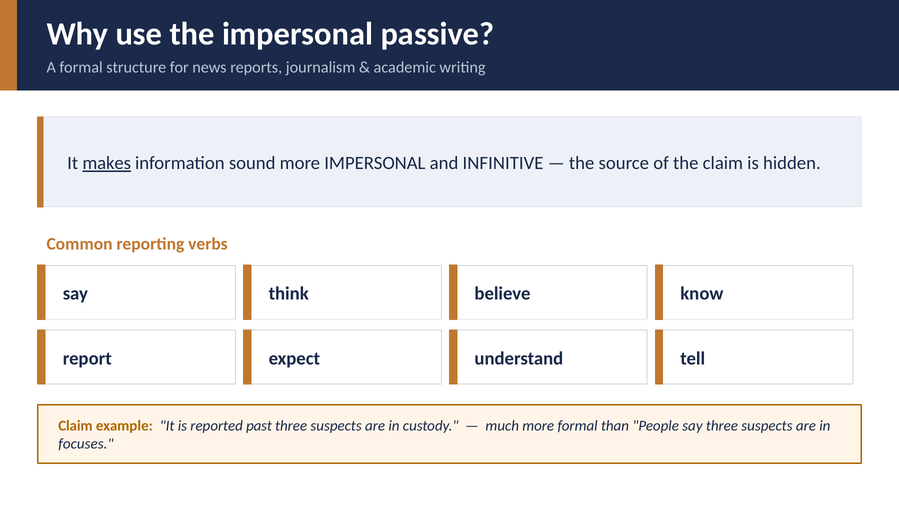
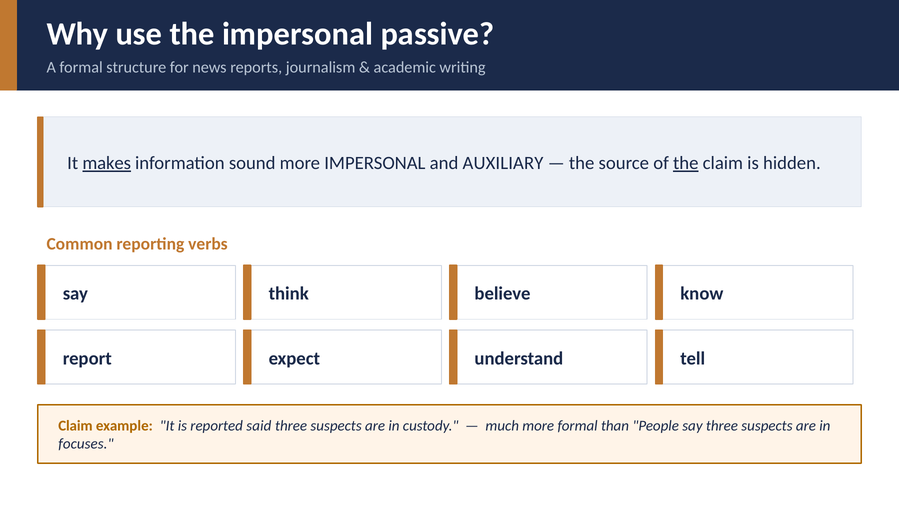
INFINITIVE: INFINITIVE -> AUXILIARY (503, 163)
the underline: none -> present (686, 163)
past: past -> said (259, 426)
